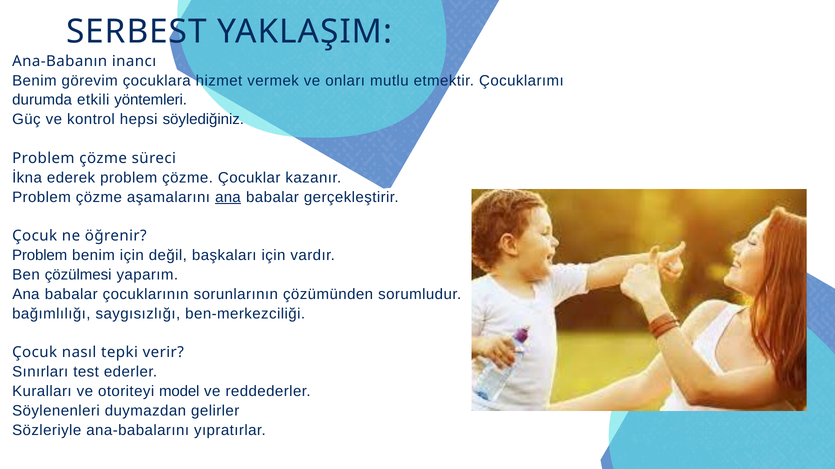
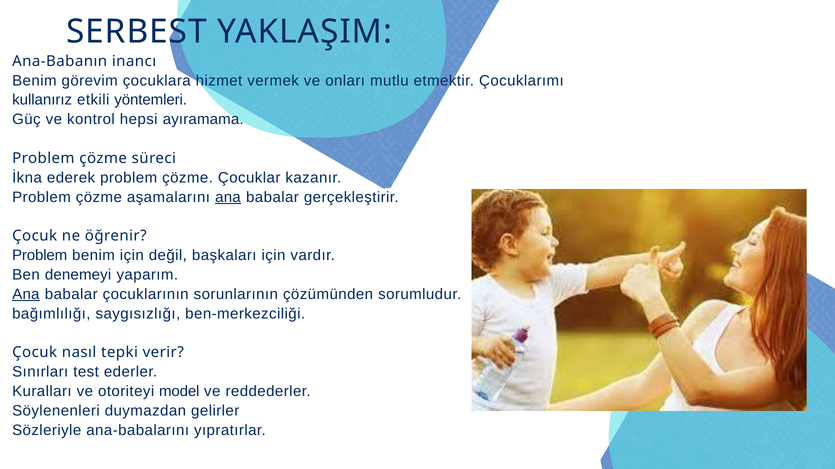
durumda: durumda -> kullanırız (42, 100)
söylediğiniz: söylediğiniz -> ayıramama (203, 120)
çözülmesi: çözülmesi -> denemeyi (78, 275)
Ana underline: none -> present (26, 295)
